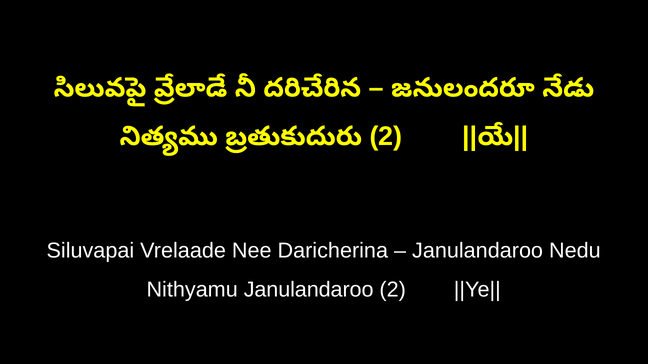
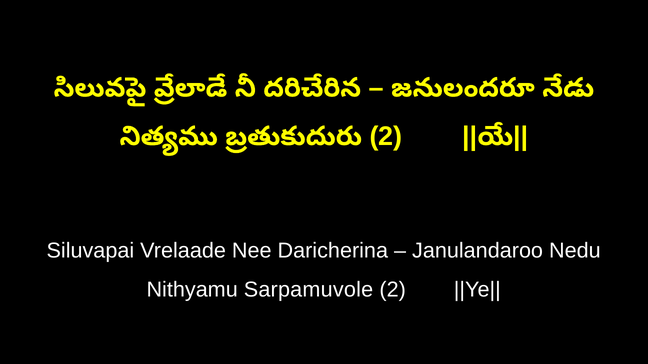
Nithyamu Janulandaroo: Janulandaroo -> Sarpamuvole (308, 290)
